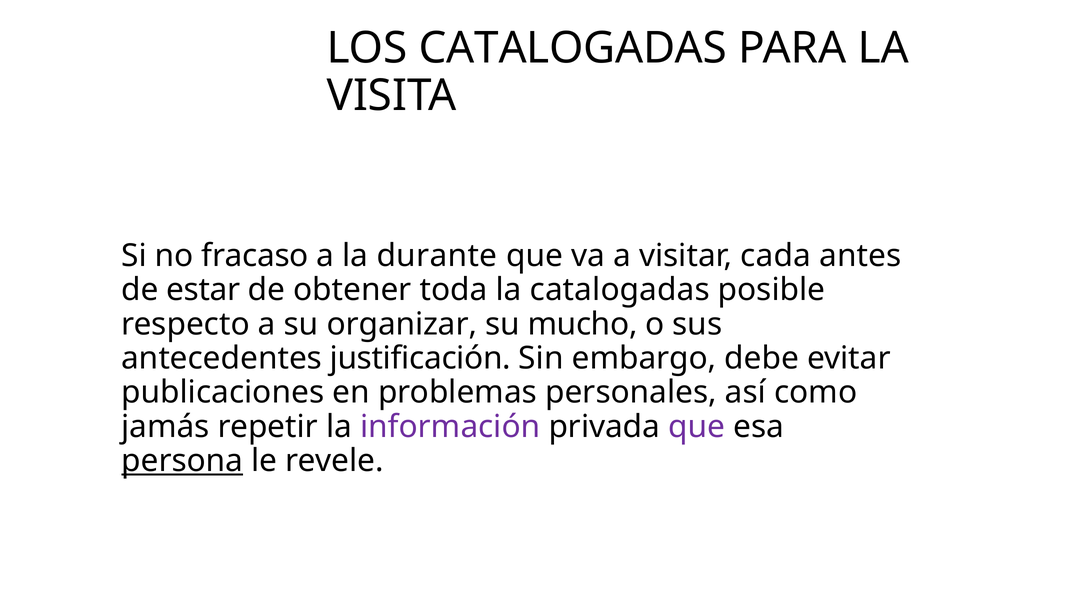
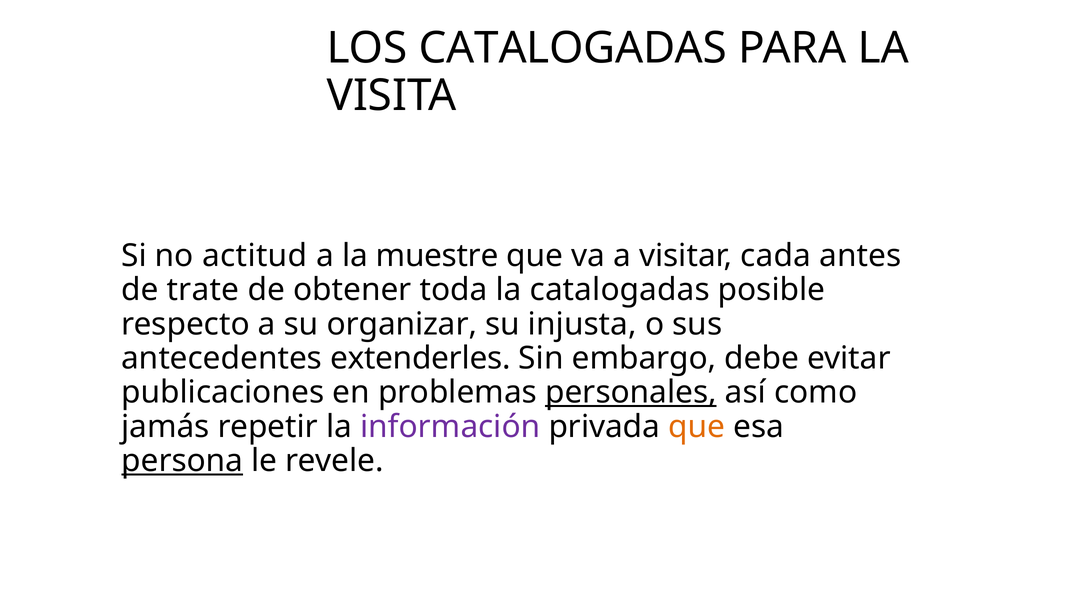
fracaso: fracaso -> actitud (255, 256)
durante: durante -> muestre (437, 256)
estar: estar -> trate (203, 290)
mucho: mucho -> injusta (582, 324)
justificación: justificación -> extenderles (420, 358)
personales underline: none -> present (631, 392)
que colour: purple -> orange (697, 427)
